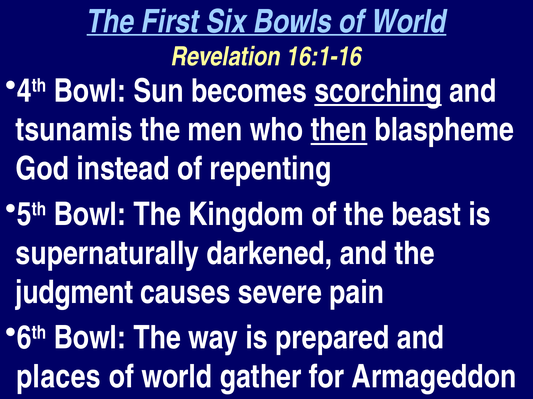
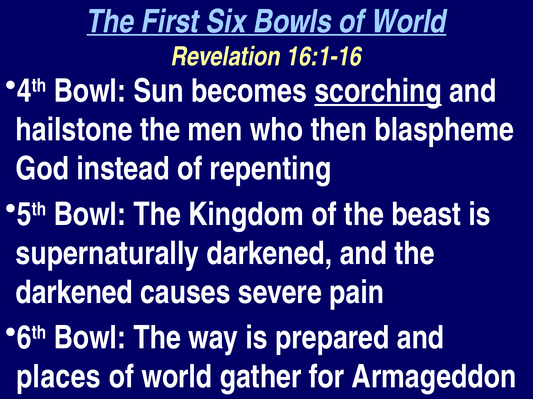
tsunamis: tsunamis -> hailstone (74, 130)
then underline: present -> none (339, 130)
judgment: judgment -> darkened (74, 293)
